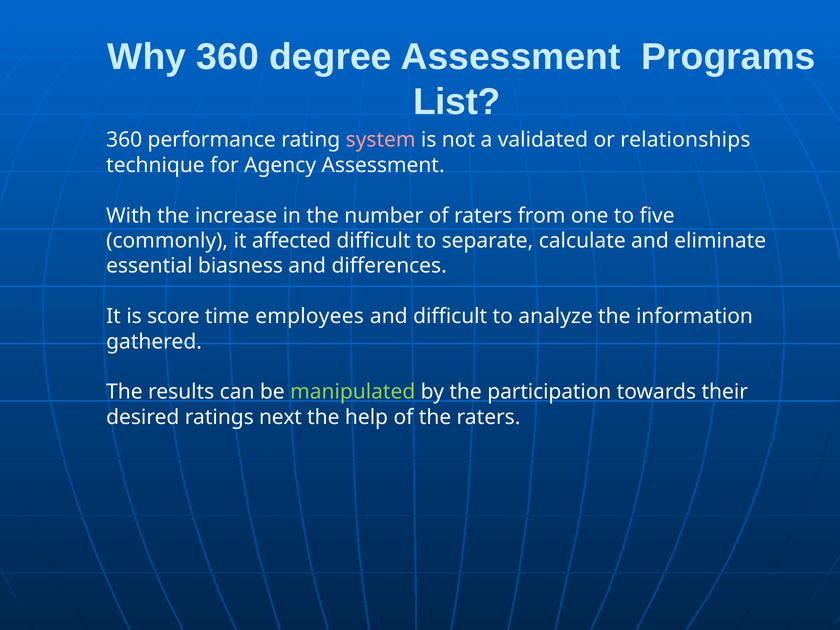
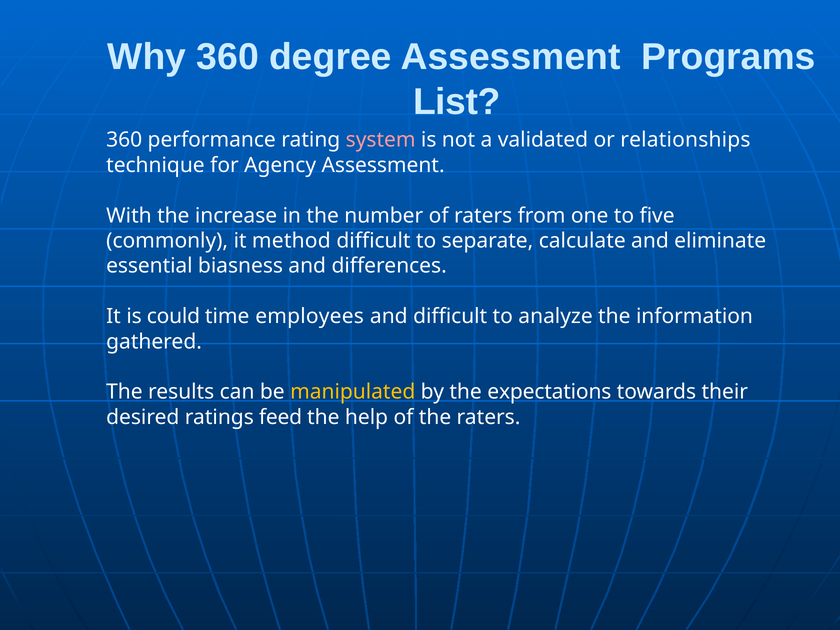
affected: affected -> method (291, 241)
score: score -> could (173, 316)
manipulated colour: light green -> yellow (353, 392)
participation: participation -> expectations (549, 392)
next: next -> feed (281, 417)
